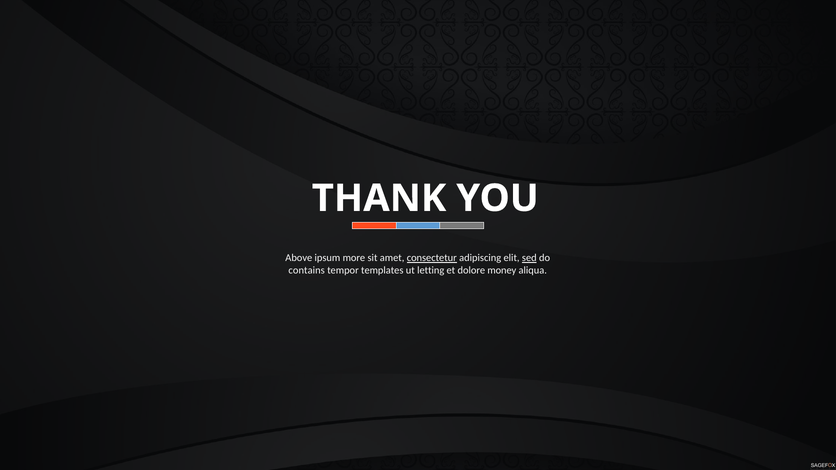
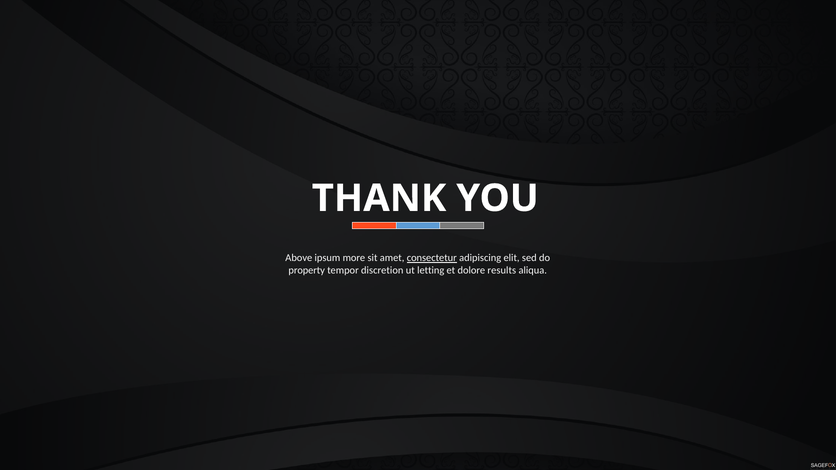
sed underline: present -> none (529, 258)
contains: contains -> property (307, 271)
templates: templates -> discretion (382, 271)
money: money -> results (502, 271)
